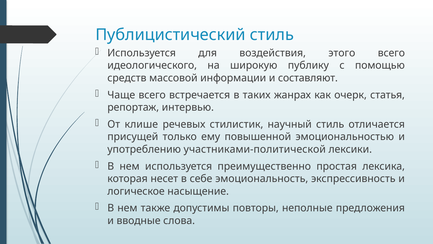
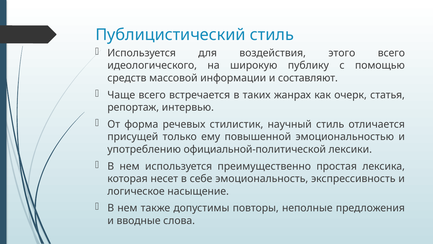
клише: клише -> форма (141, 124)
участниками-политической: участниками-политической -> официальной-политической (255, 149)
